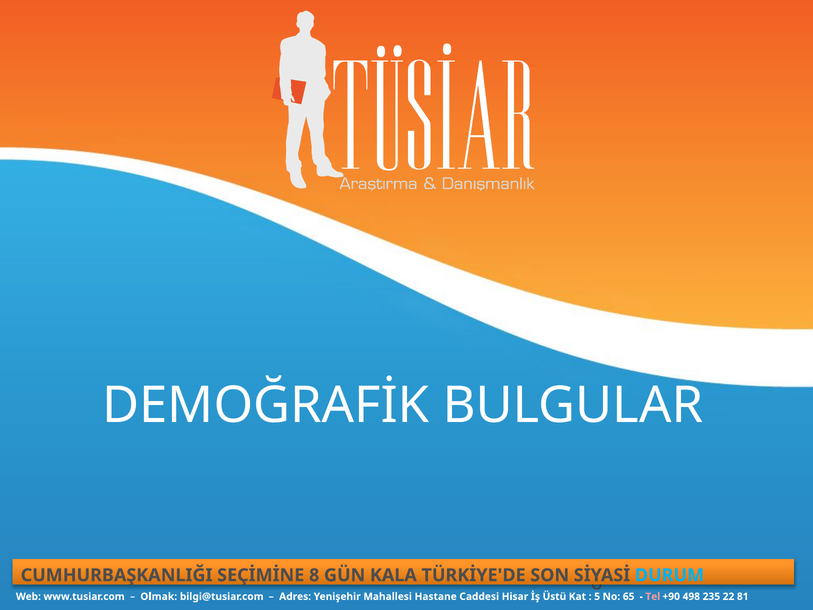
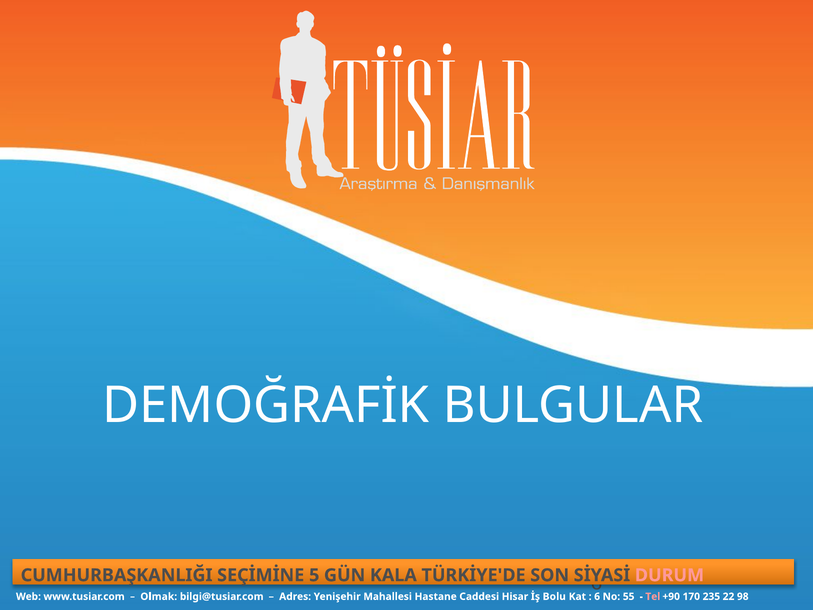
8: 8 -> 5 (314, 575)
DURUM colour: light blue -> pink (669, 575)
Üstü: Üstü -> Bolu (554, 596)
5: 5 -> 6 (597, 596)
65: 65 -> 55 (629, 596)
498: 498 -> 170 (691, 596)
81: 81 -> 98 (743, 596)
